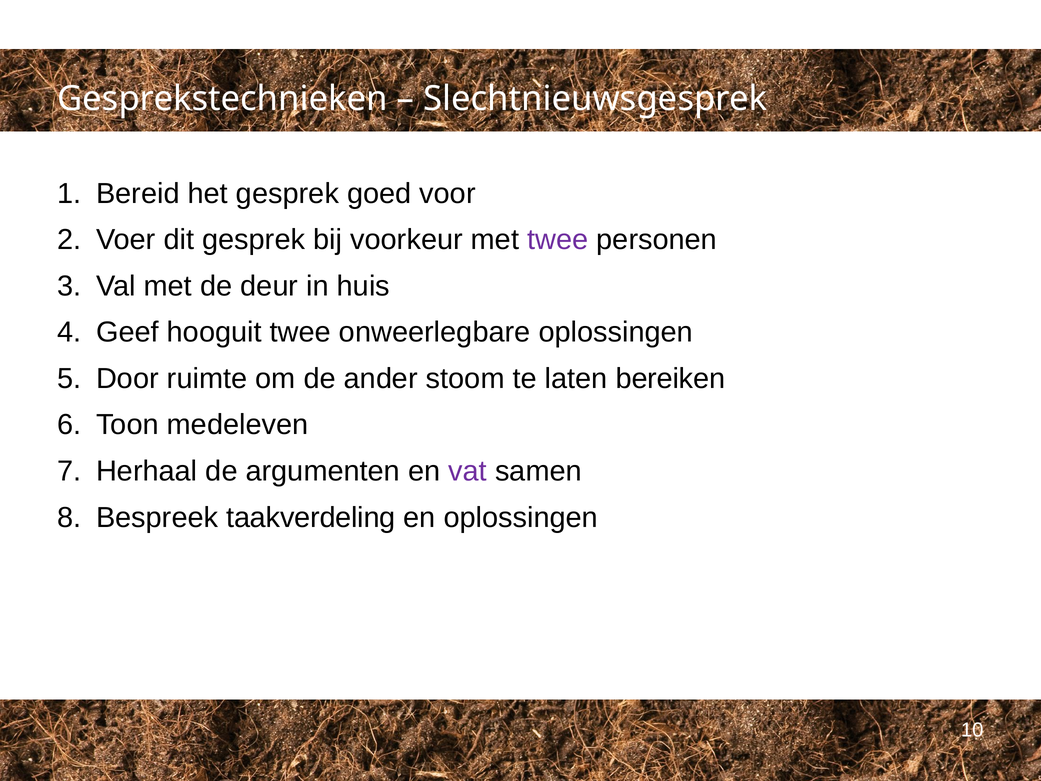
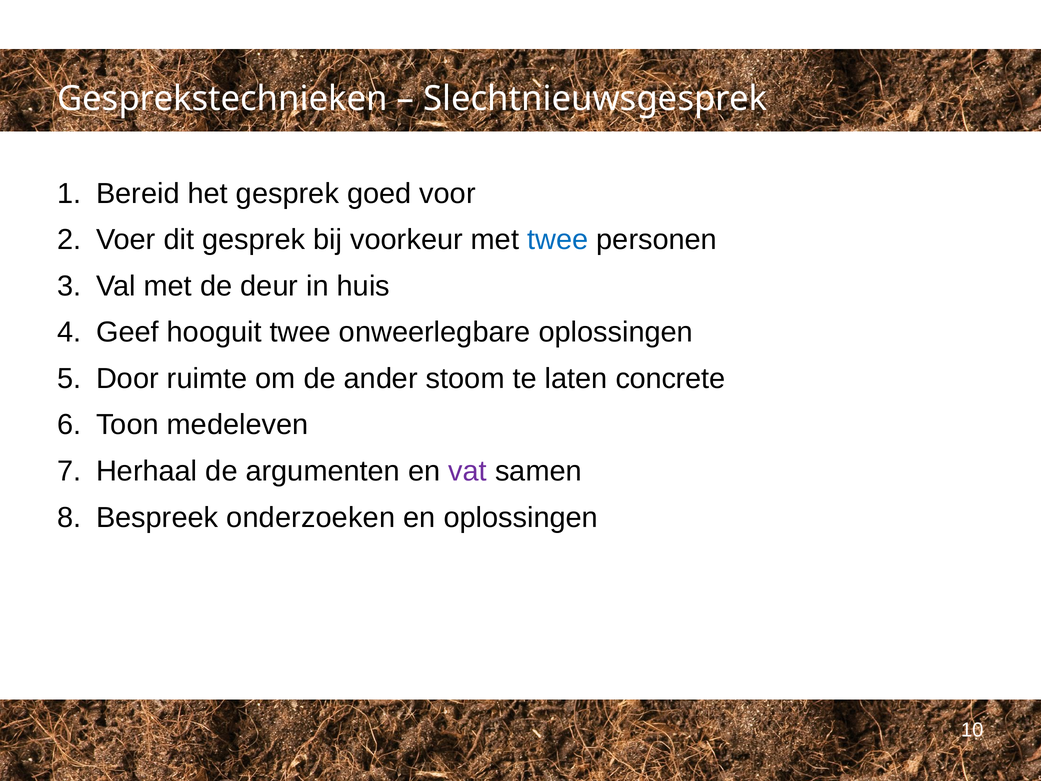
twee colour: purple -> blue (558, 240)
bereiken: bereiken -> concrete (670, 379)
taakverdeling: taakverdeling -> onderzoeken (311, 517)
